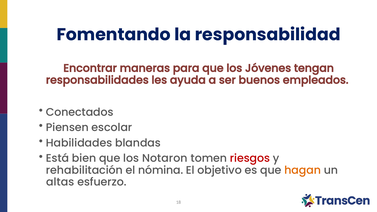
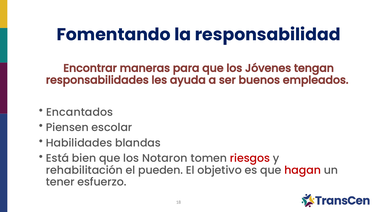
Conectados: Conectados -> Encantados (80, 112)
nómina: nómina -> pueden (161, 170)
hagan colour: orange -> red (303, 170)
altas: altas -> tener (60, 182)
